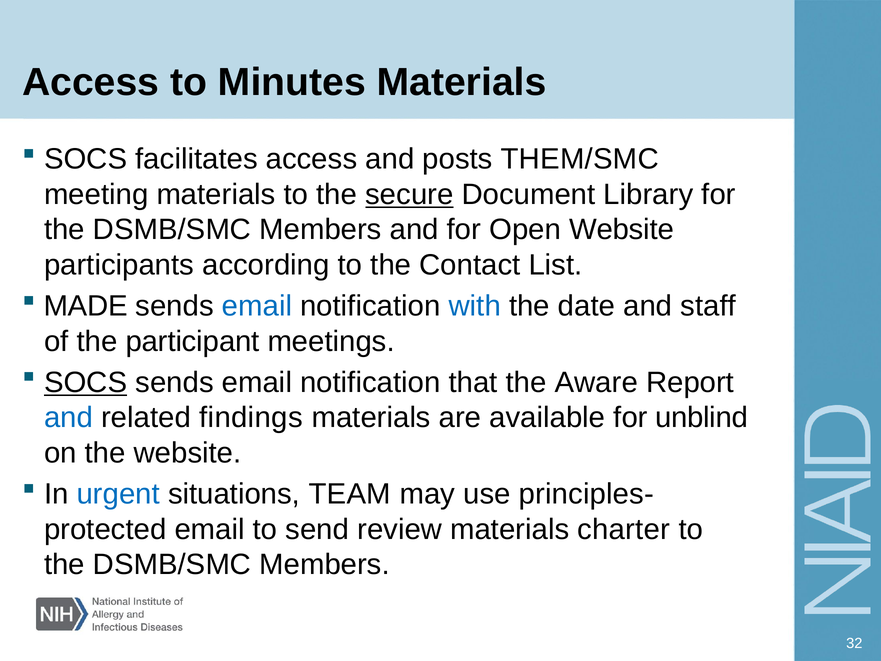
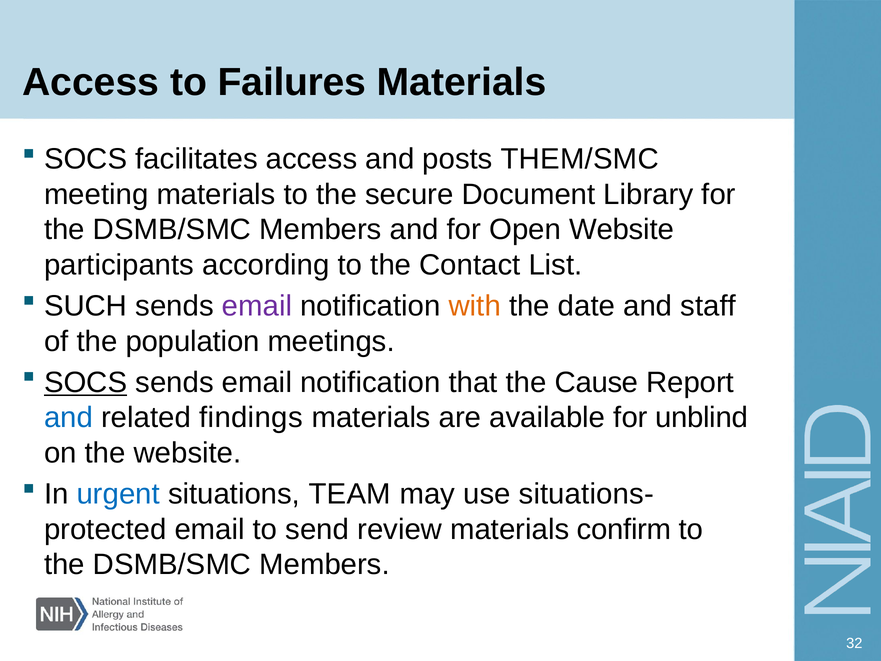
Minutes: Minutes -> Failures (292, 82)
secure underline: present -> none (409, 194)
MADE: MADE -> SUCH (86, 306)
email colour: blue -> purple (257, 306)
with colour: blue -> orange (475, 306)
participant: participant -> population (193, 341)
Aware: Aware -> Cause (596, 382)
principles-: principles- -> situations- (586, 494)
charter: charter -> confirm (624, 529)
